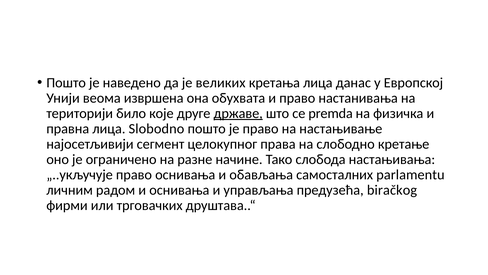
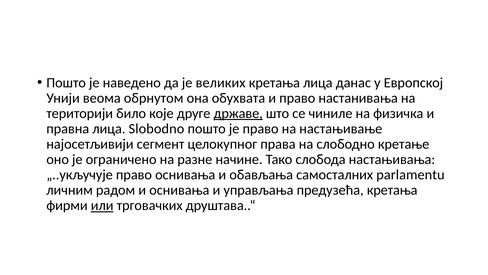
извршена: извршена -> обрнутом (154, 98)
premda: premda -> чиниле (331, 113)
предузећа biračkog: biračkog -> кретања (392, 190)
или underline: none -> present (102, 205)
